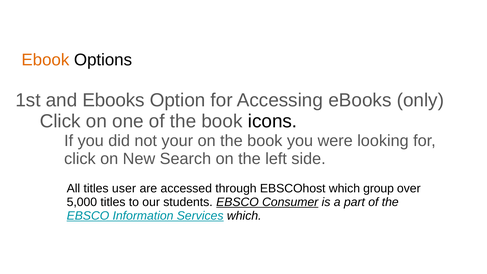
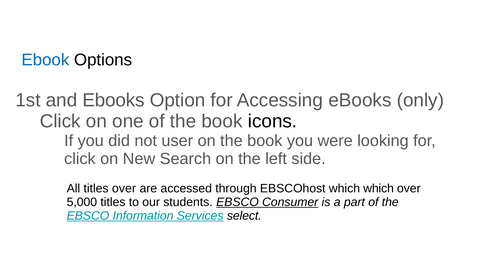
Ebook colour: orange -> blue (45, 60)
your: your -> user (177, 141)
titles user: user -> over (124, 188)
which group: group -> which (379, 188)
Services which: which -> select (244, 216)
